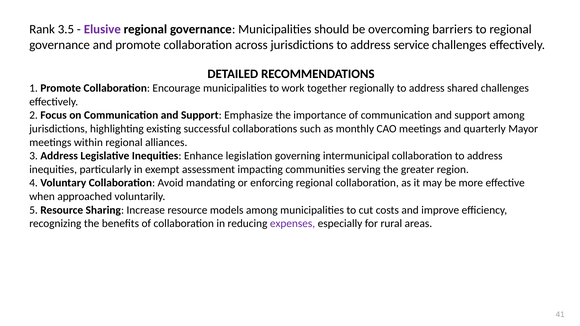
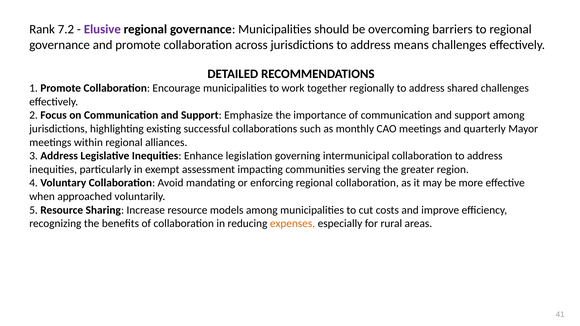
3.5: 3.5 -> 7.2 (66, 29)
service: service -> means (411, 45)
expenses colour: purple -> orange (293, 224)
